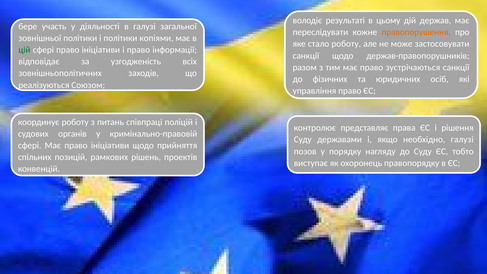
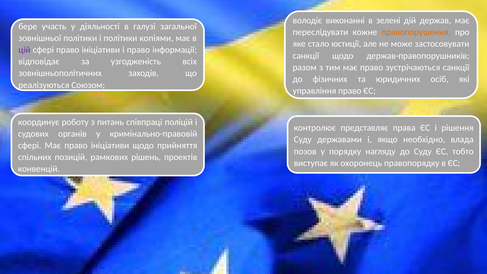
результаті: результаті -> виконанні (345, 21)
цьому: цьому -> зелені (388, 21)
стало роботу: роботу -> юстиції (346, 44)
цій colour: green -> purple (24, 50)
необхідно галузі: галузі -> влада (462, 140)
